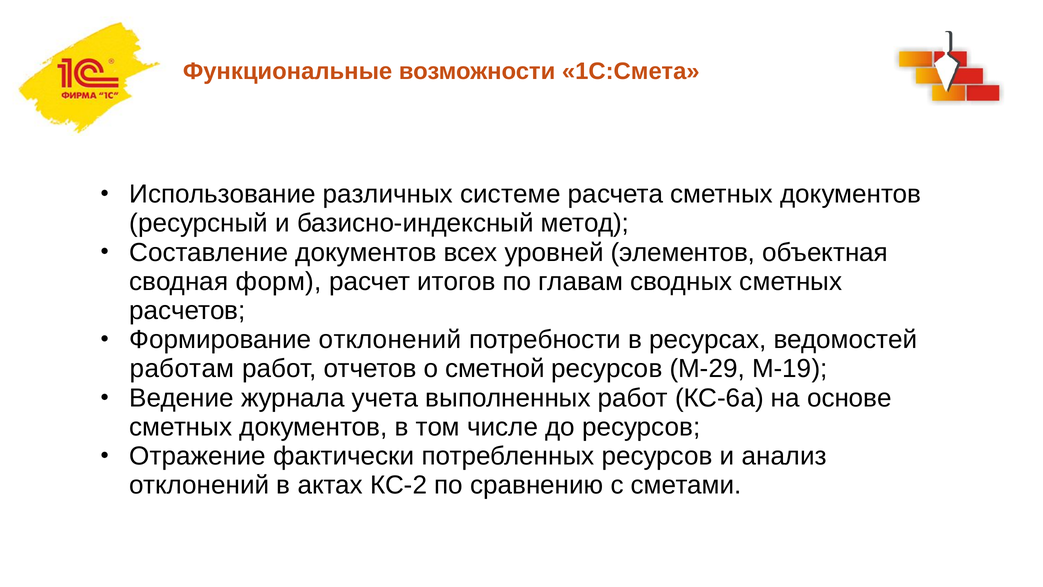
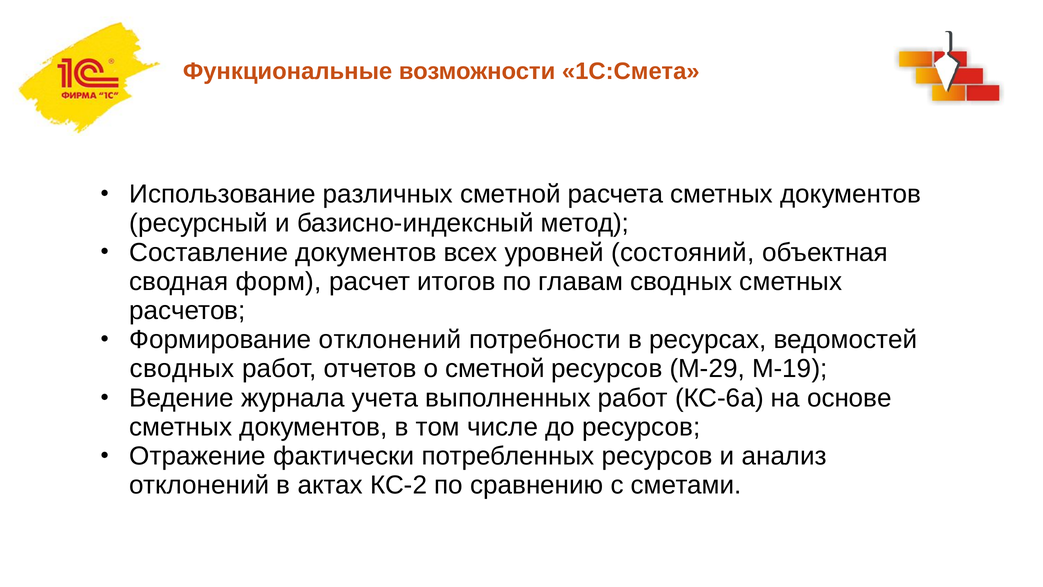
различных системе: системе -> сметной (510, 194)
элементов: элементов -> состояний (683, 252)
работам: работам -> сводных (182, 369)
